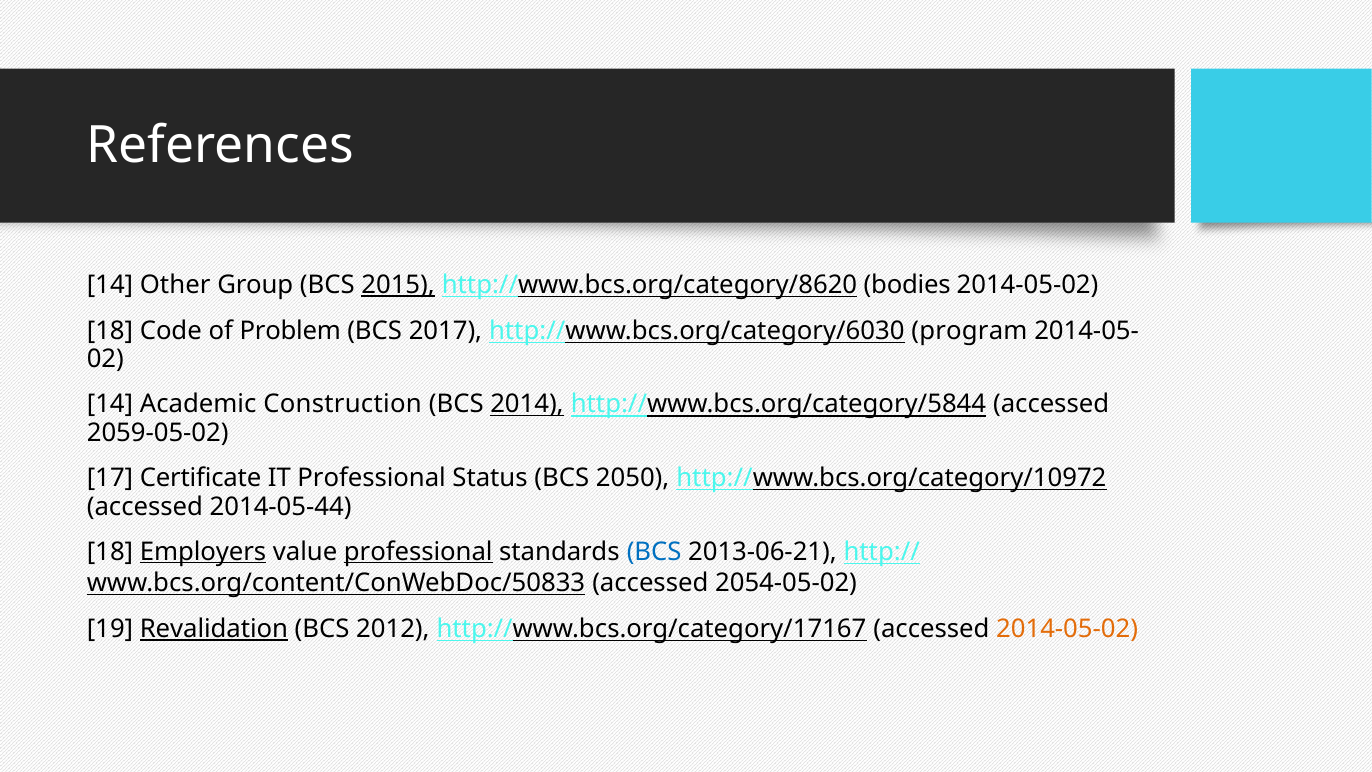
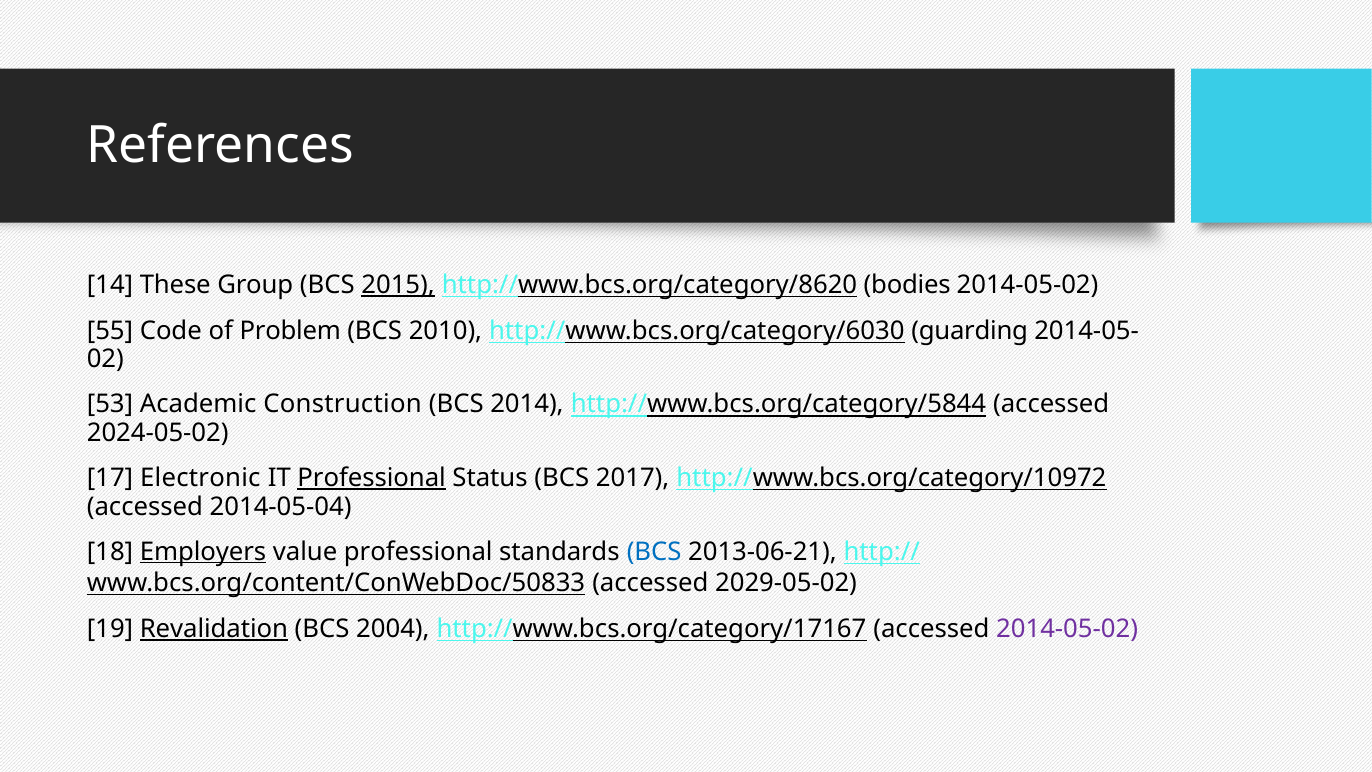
Other: Other -> These (175, 285)
18: 18 -> 55 (110, 331)
2017: 2017 -> 2010 (445, 331)
program: program -> guarding (970, 331)
14: 14 -> 53 (110, 404)
2014 underline: present -> none (527, 404)
2059-05-02: 2059-05-02 -> 2024-05-02 (158, 433)
Certificate: Certificate -> Electronic (200, 478)
Professional underline: none -> present (372, 478)
2050: 2050 -> 2017 (633, 478)
2014-05-44: 2014-05-44 -> 2014-05-04 (281, 506)
professional underline: present -> none (418, 551)
2054-05-02: 2054-05-02 -> 2029-05-02 (786, 583)
2012: 2012 -> 2004 (393, 629)
2014-05-02 colour: orange -> purple (1067, 629)
